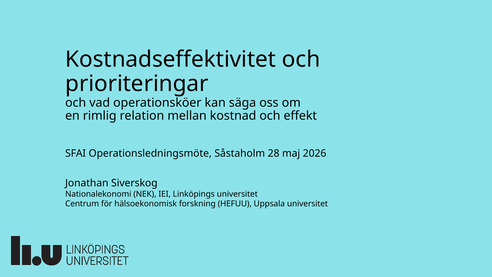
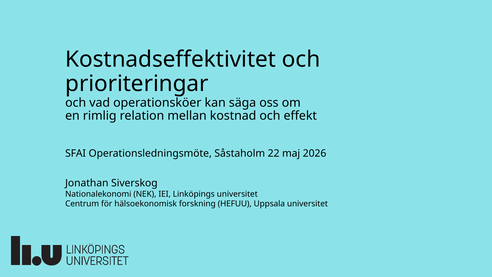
28: 28 -> 22 (274, 153)
